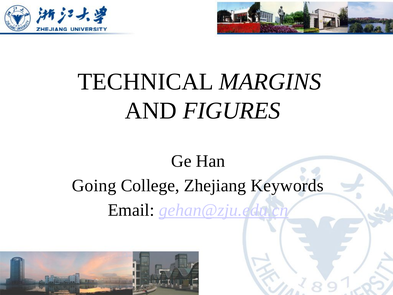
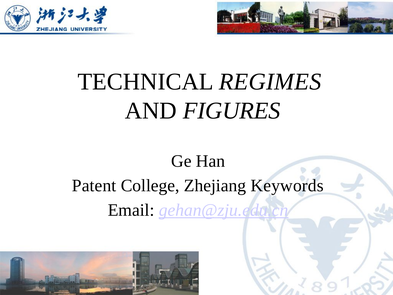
MARGINS: MARGINS -> REGIMES (270, 82)
Going: Going -> Patent (94, 186)
